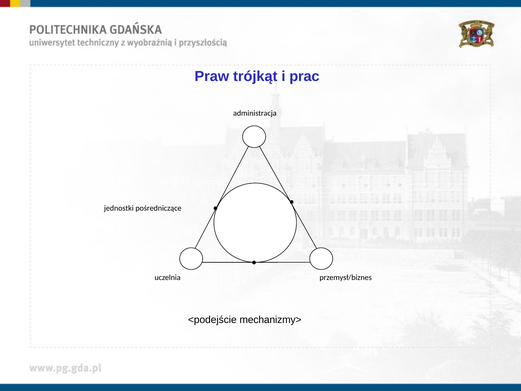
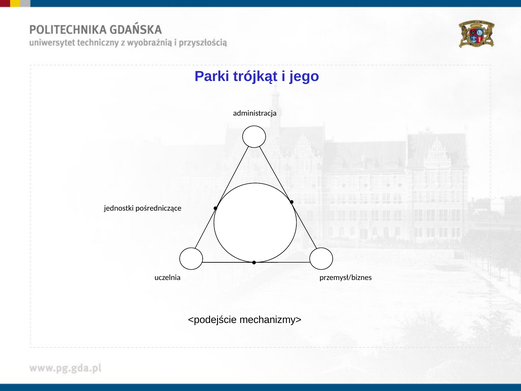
Praw: Praw -> Parki (212, 76)
prac: prac -> jego (304, 76)
